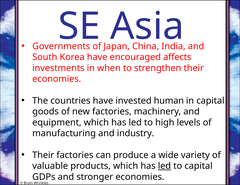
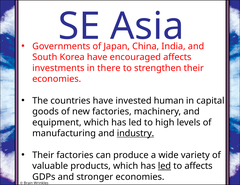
when: when -> there (109, 68)
industry underline: none -> present (135, 134)
to capital: capital -> affects (199, 166)
